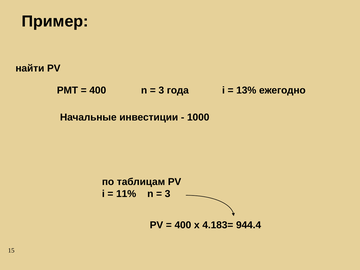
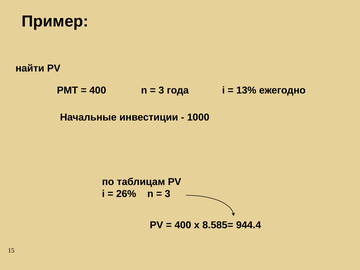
11%: 11% -> 26% (126, 194)
4.183=: 4.183= -> 8.585= (218, 225)
